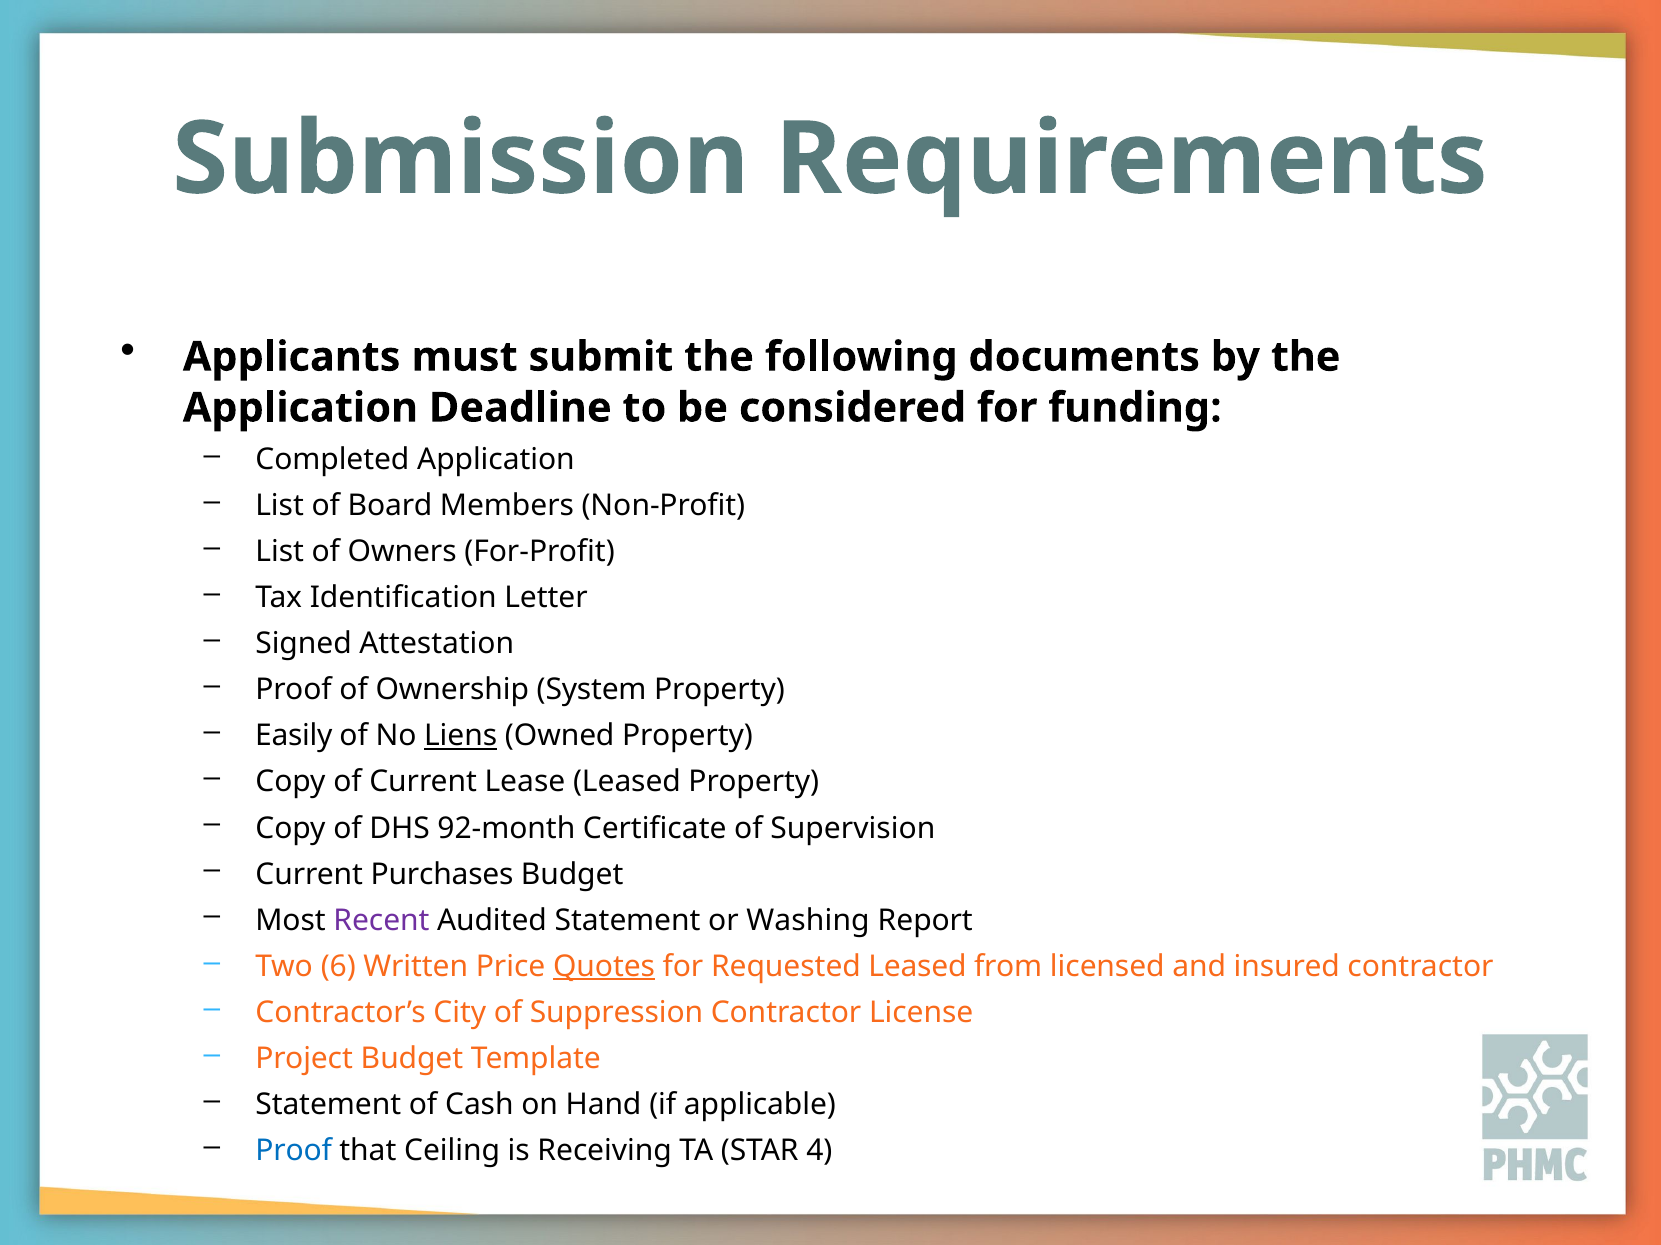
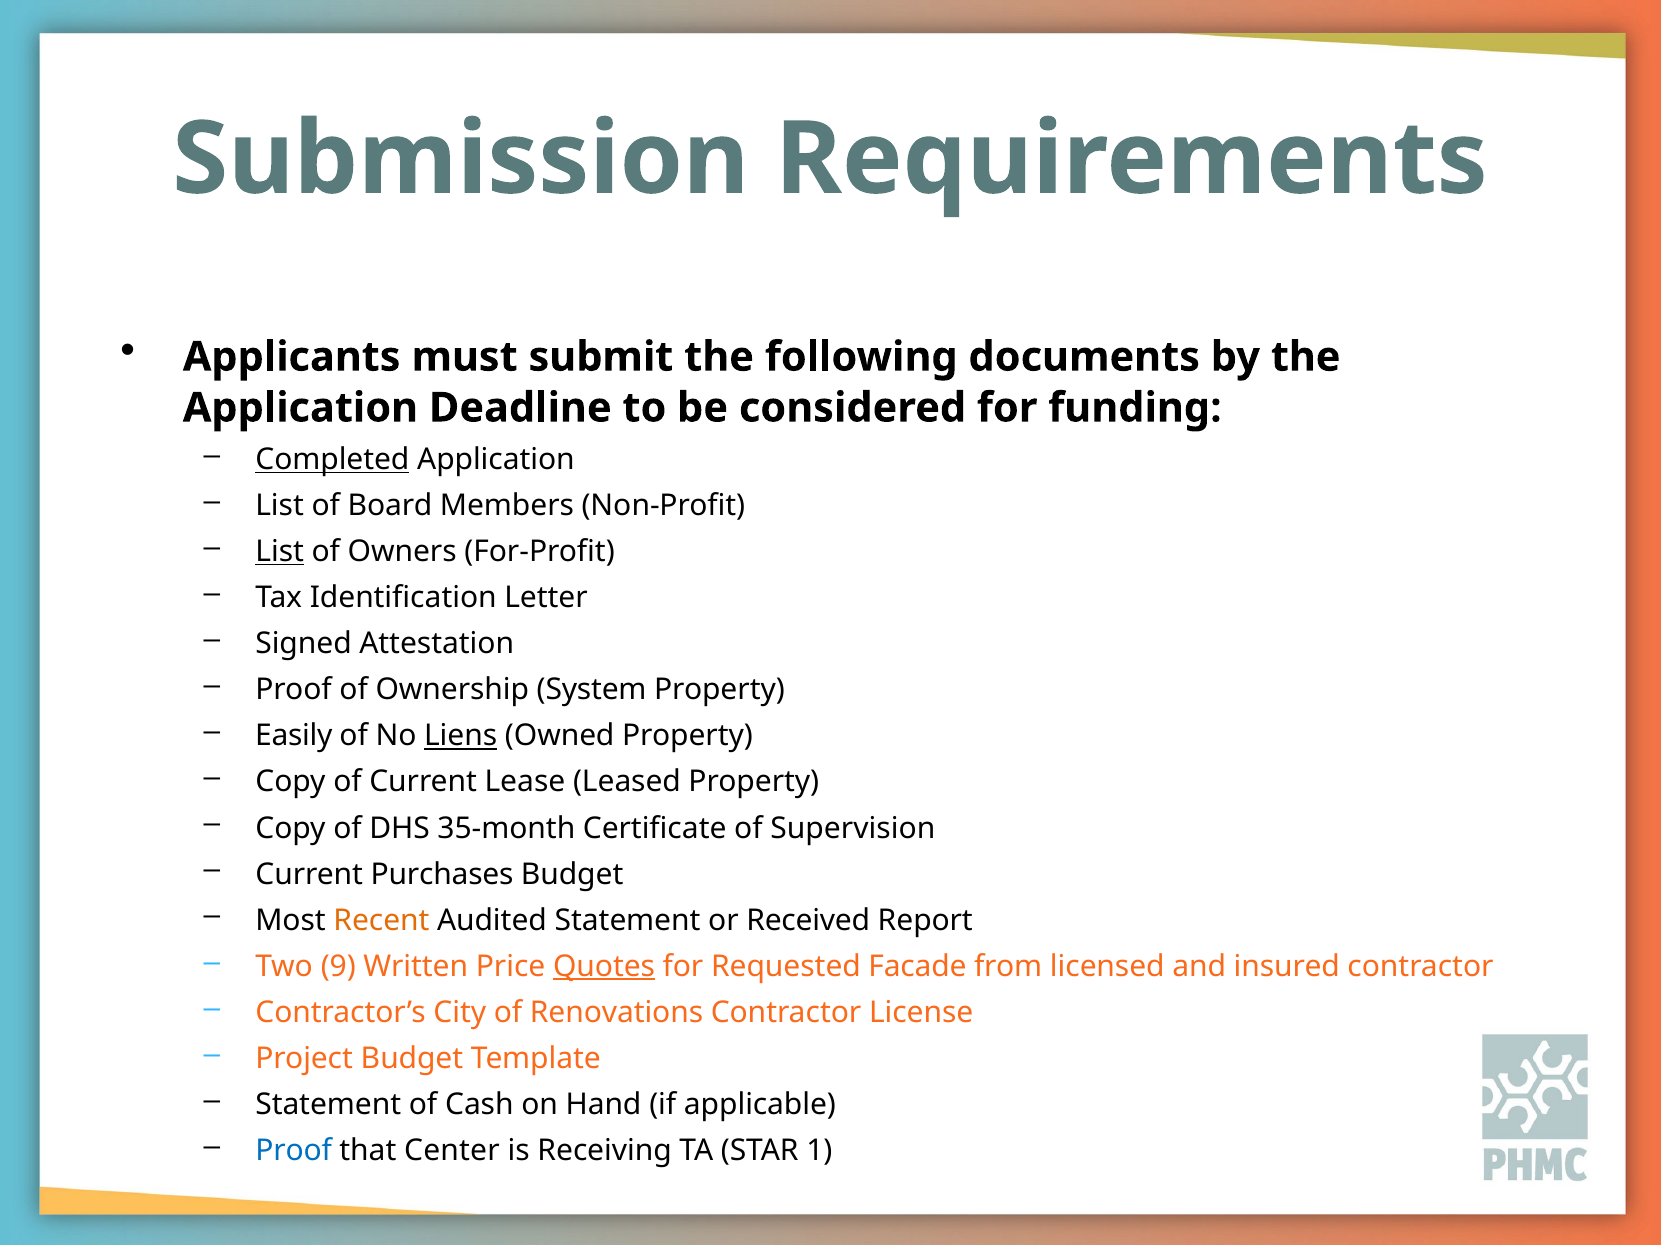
Completed underline: none -> present (332, 460)
List underline: none -> present (280, 552)
92-month: 92-month -> 35-month (506, 829)
Recent colour: purple -> orange (381, 921)
Washing: Washing -> Received (808, 921)
6: 6 -> 9 (338, 967)
Requested Leased: Leased -> Facade (917, 967)
Suppression: Suppression -> Renovations (617, 1013)
Ceiling: Ceiling -> Center (452, 1151)
4: 4 -> 1 (819, 1151)
